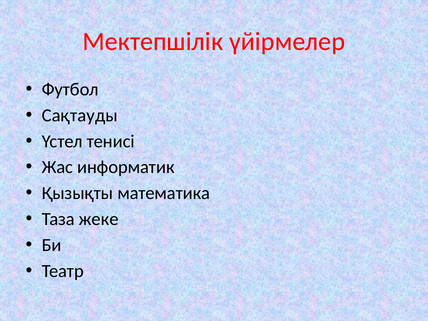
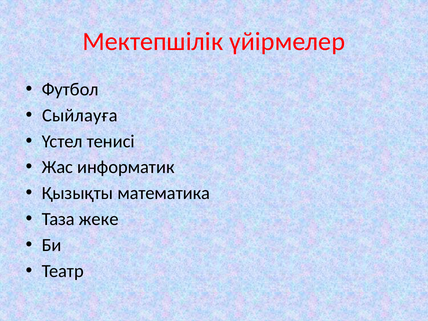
Сақтауды: Сақтауды -> Сыйлауға (80, 115)
